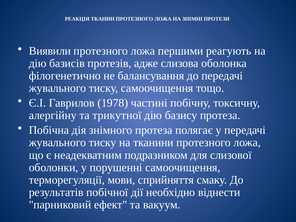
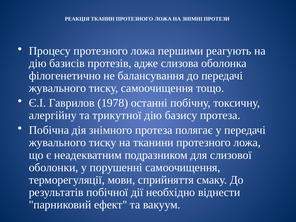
Виявили: Виявили -> Процесу (50, 51)
частині: частині -> останні (149, 103)
